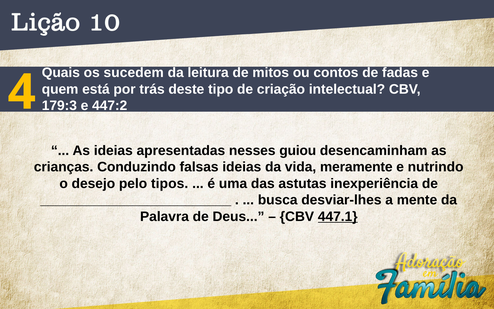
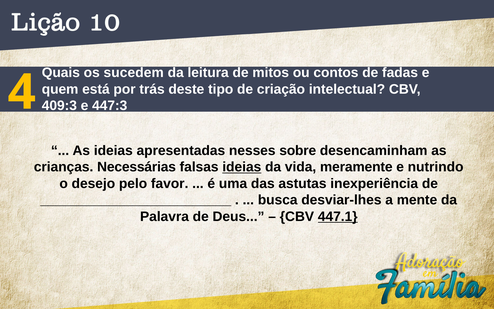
179:3: 179:3 -> 409:3 (59, 106)
447:2: 447:2 -> 447:3 (110, 106)
guiou: guiou -> sobre (298, 150)
Conduzindo: Conduzindo -> Necessárias (137, 167)
ideias underline: none -> present (242, 167)
tipos: tipos -> favor (170, 183)
